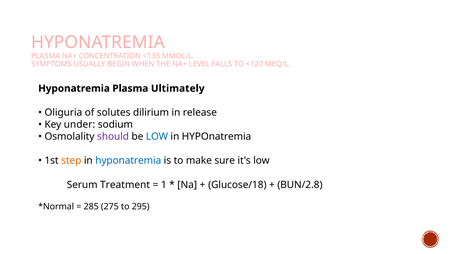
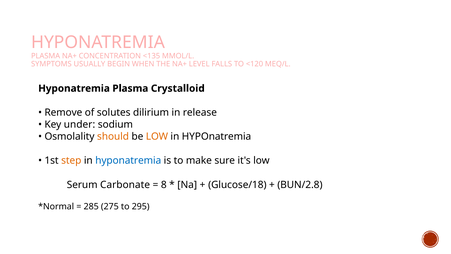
Ultimately: Ultimately -> Crystalloid (178, 88)
Oliguria: Oliguria -> Remove (63, 112)
should colour: purple -> orange (113, 136)
LOW colour: blue -> orange (157, 136)
Treatment: Treatment -> Carbonate (125, 184)
1: 1 -> 8 (164, 184)
